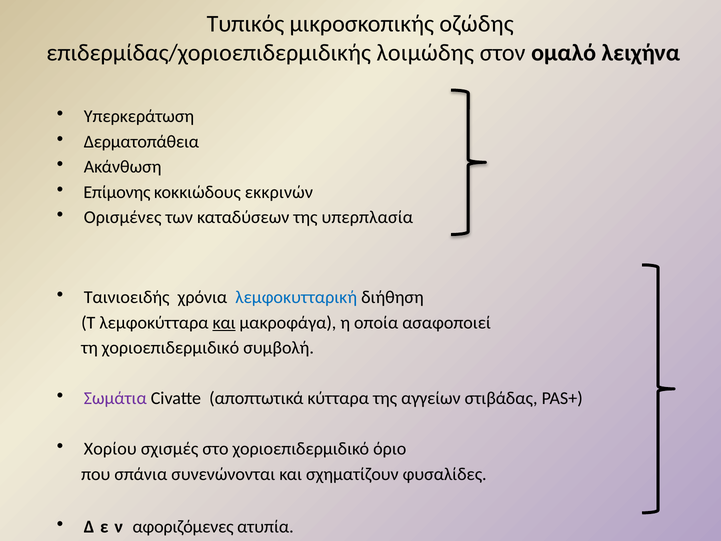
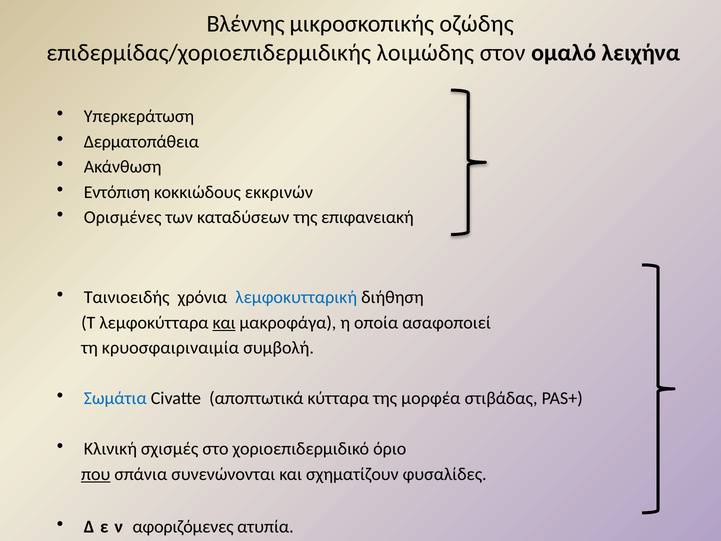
Τυπικός: Τυπικός -> Βλέννης (246, 24)
Επίμονης: Επίμονης -> Εντόπιση (117, 192)
υπερπλασία: υπερπλασία -> επιφανειακή (367, 217)
τη χοριοεπιδερμιδικό: χοριοεπιδερμιδικό -> κρυοσφαιριναιμία (170, 348)
Σωμάτια colour: purple -> blue (115, 398)
αγγείων: αγγείων -> μορφέα (431, 398)
Χορίου: Χορίου -> Κλινική (110, 449)
που underline: none -> present (96, 474)
